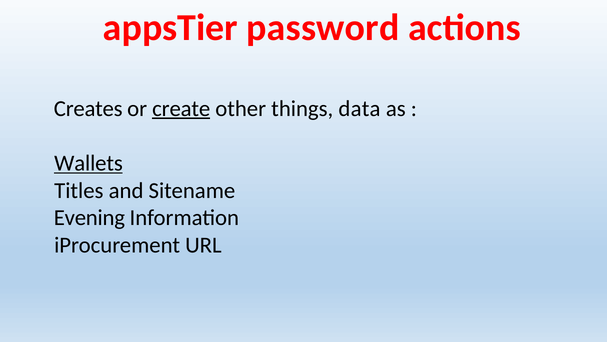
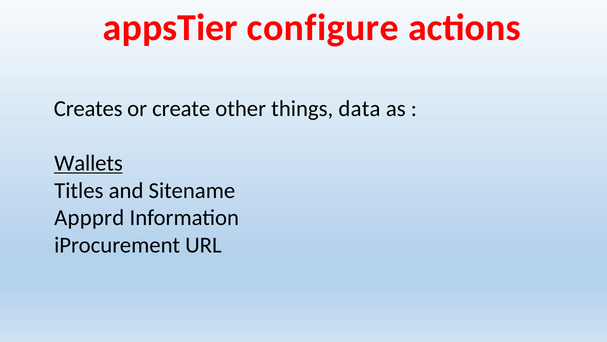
password: password -> configure (323, 28)
create underline: present -> none (181, 108)
Evening: Evening -> Appprd (89, 218)
